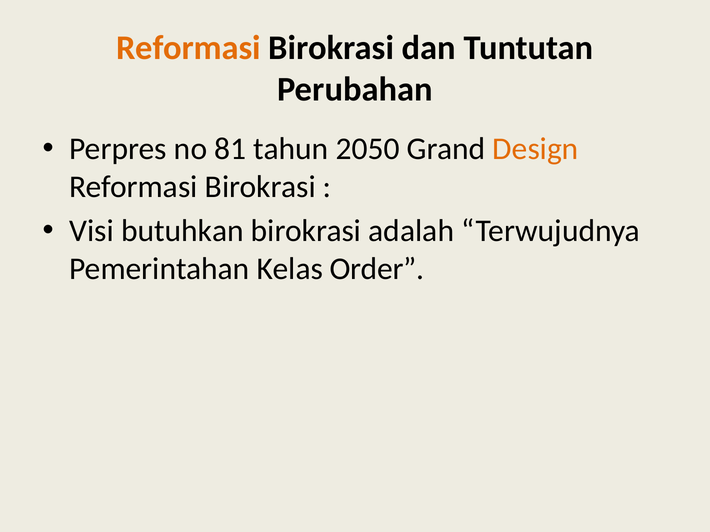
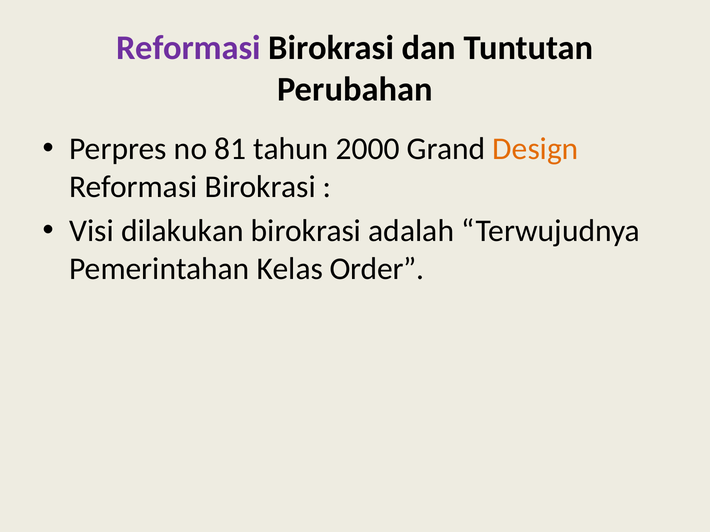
Reformasi colour: orange -> purple (188, 48)
2050: 2050 -> 2000 (368, 149)
butuhkan: butuhkan -> dilakukan (182, 231)
